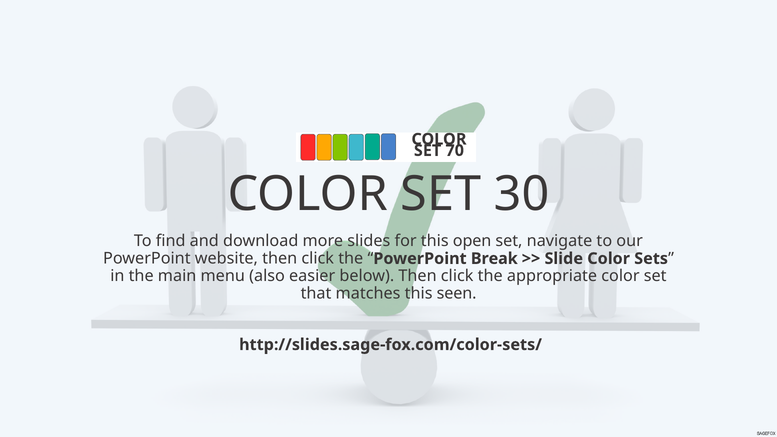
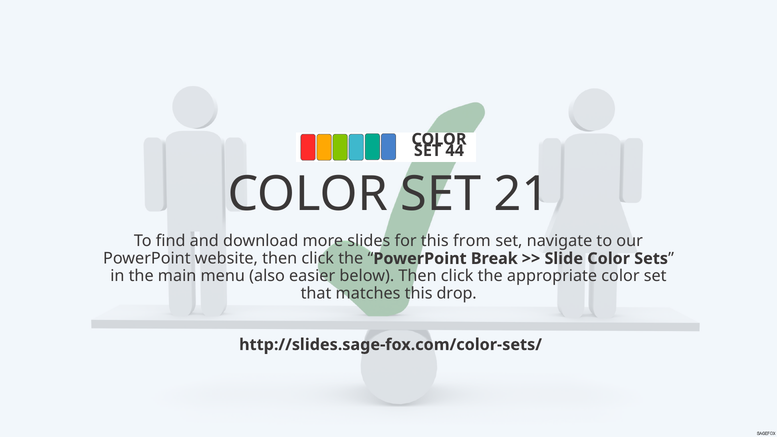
70: 70 -> 44 (455, 151)
30: 30 -> 21 (522, 194)
open: open -> from (472, 241)
seen: seen -> drop (457, 294)
